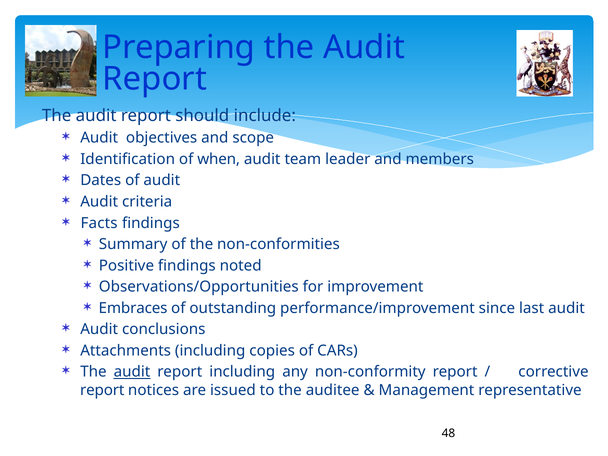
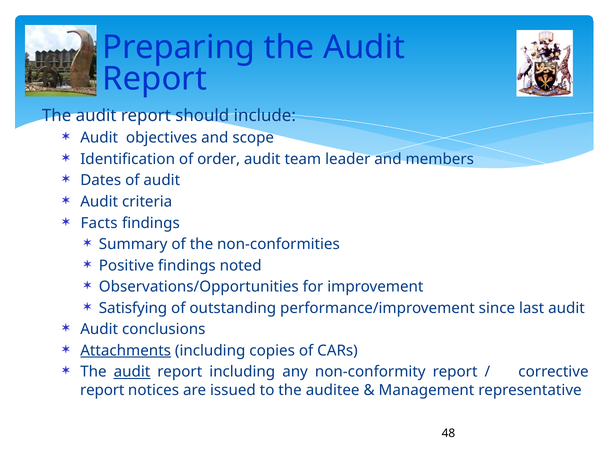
when: when -> order (219, 159)
Embraces: Embraces -> Satisfying (133, 308)
Attachments underline: none -> present (126, 351)
